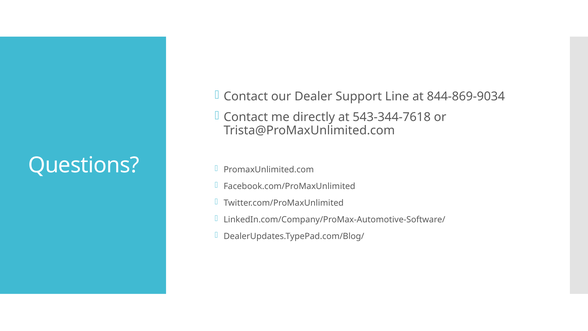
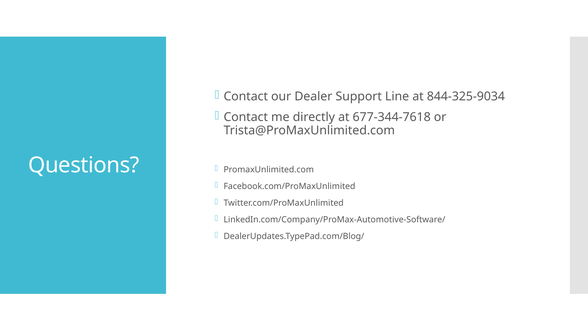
844-869-9034: 844-869-9034 -> 844-325-9034 (466, 96)
543-344-7618: 543-344-7618 -> 677-344-7618 (392, 117)
